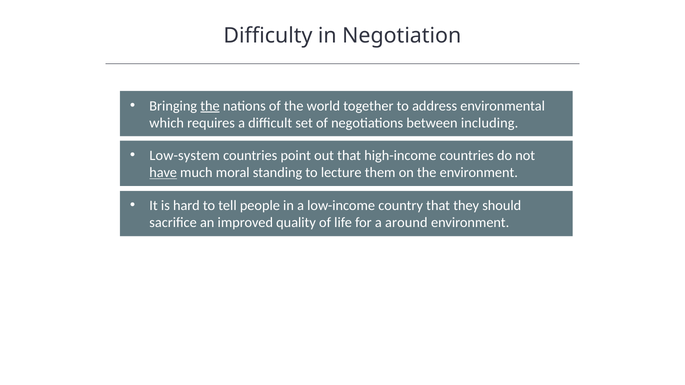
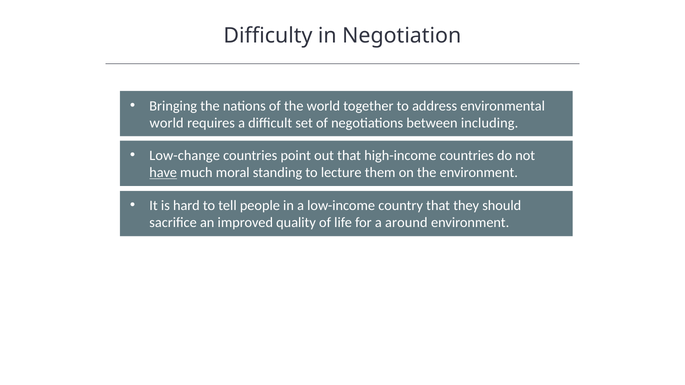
the underline: present -> none (210, 106)
which: which -> world (167, 123)
Low-system: Low-system -> Low-change (185, 156)
